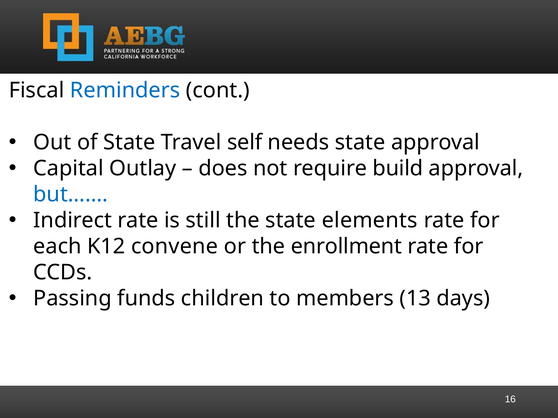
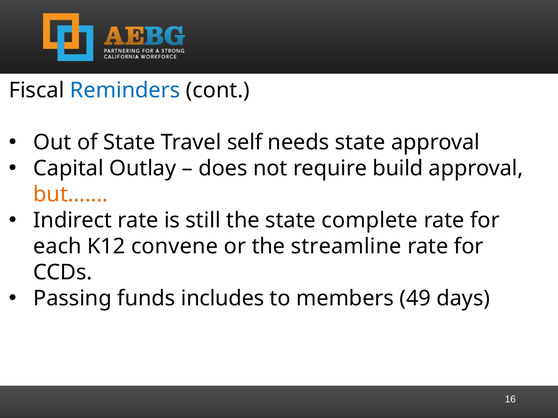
but…… colour: blue -> orange (71, 195)
elements: elements -> complete (370, 221)
enrollment: enrollment -> streamline (346, 247)
children: children -> includes (223, 299)
13: 13 -> 49 (415, 299)
